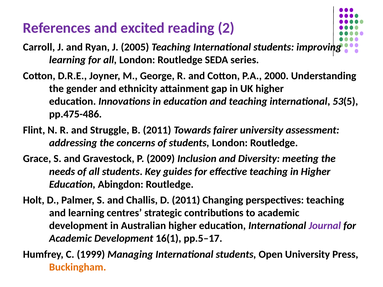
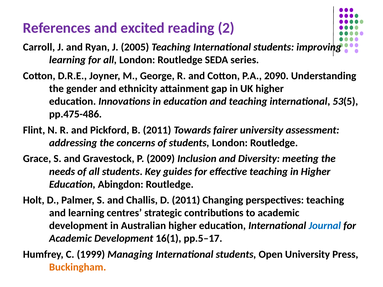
2000: 2000 -> 2090 (276, 76)
Struggle: Struggle -> Pickford (110, 130)
Journal colour: purple -> blue (325, 226)
